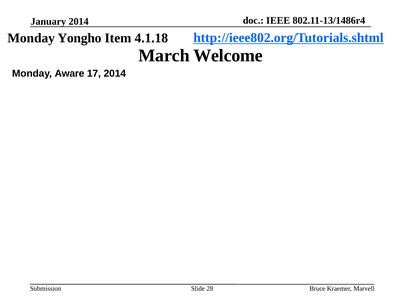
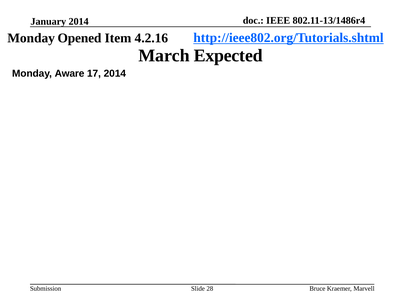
Yongho: Yongho -> Opened (79, 38)
4.1.18: 4.1.18 -> 4.2.16 (151, 38)
Welcome: Welcome -> Expected (228, 55)
